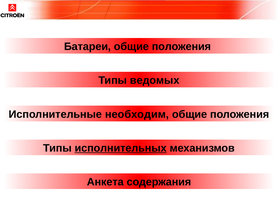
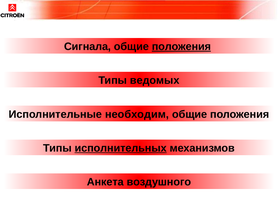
Батареи: Батареи -> Сигнала (88, 47)
положения underline: none -> present (181, 47)
содержания: содержания -> воздушного (159, 182)
